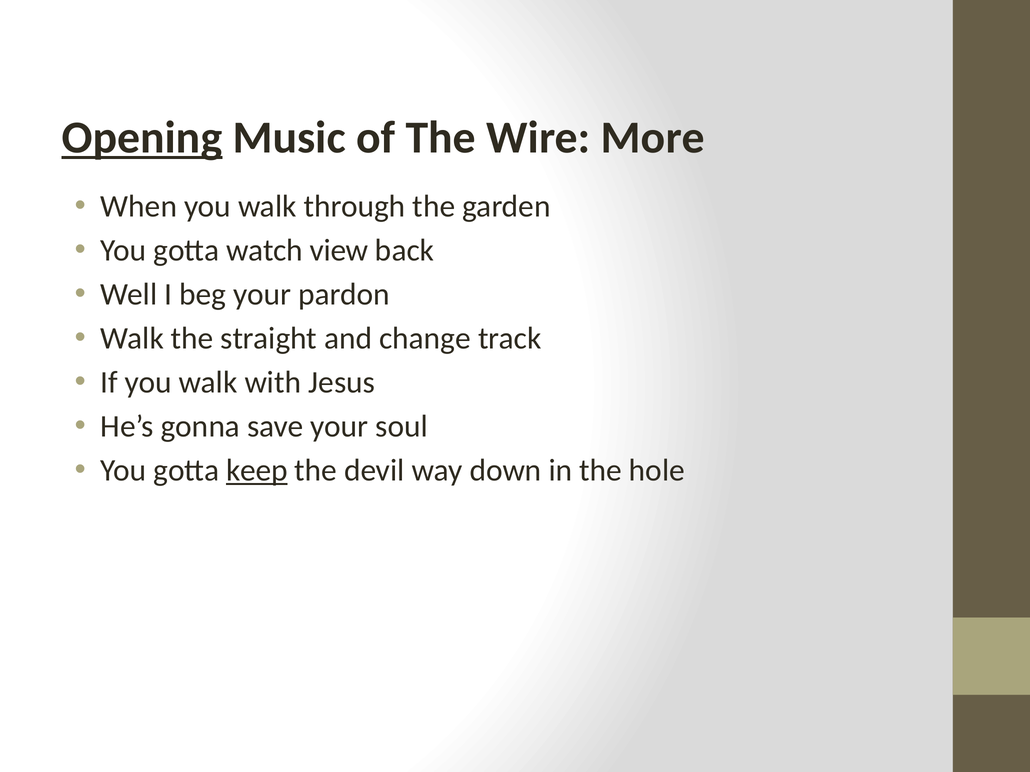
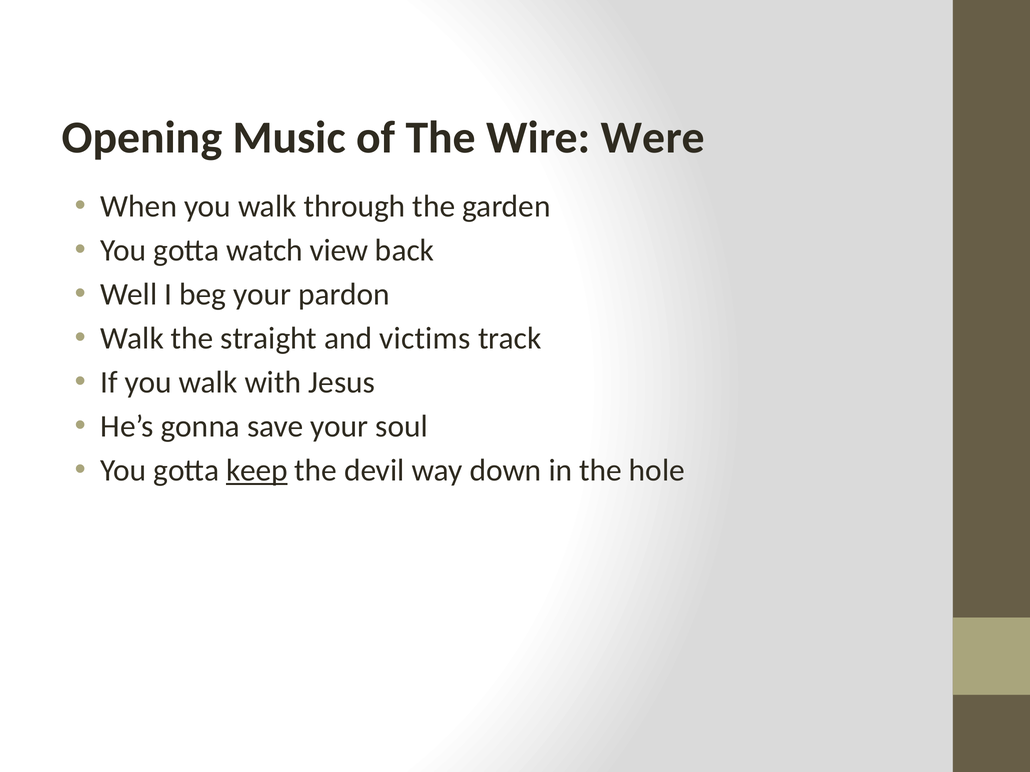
Opening underline: present -> none (142, 138)
More: More -> Were (653, 138)
change: change -> victims (425, 339)
